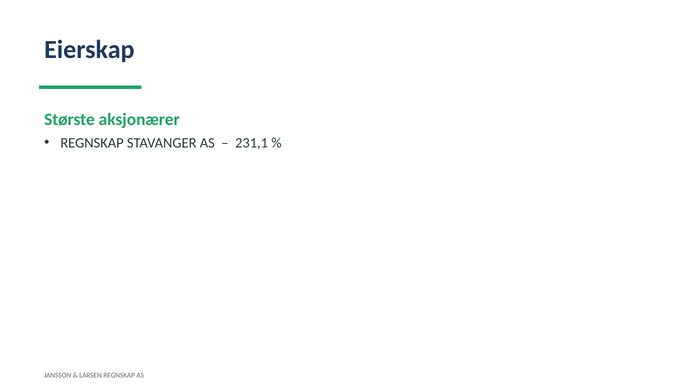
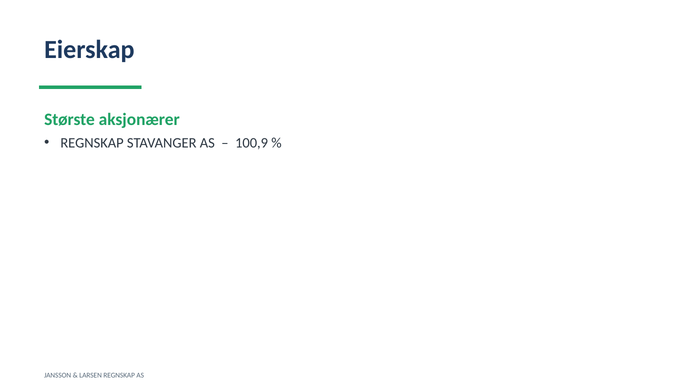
231,1: 231,1 -> 100,9 (252, 143)
